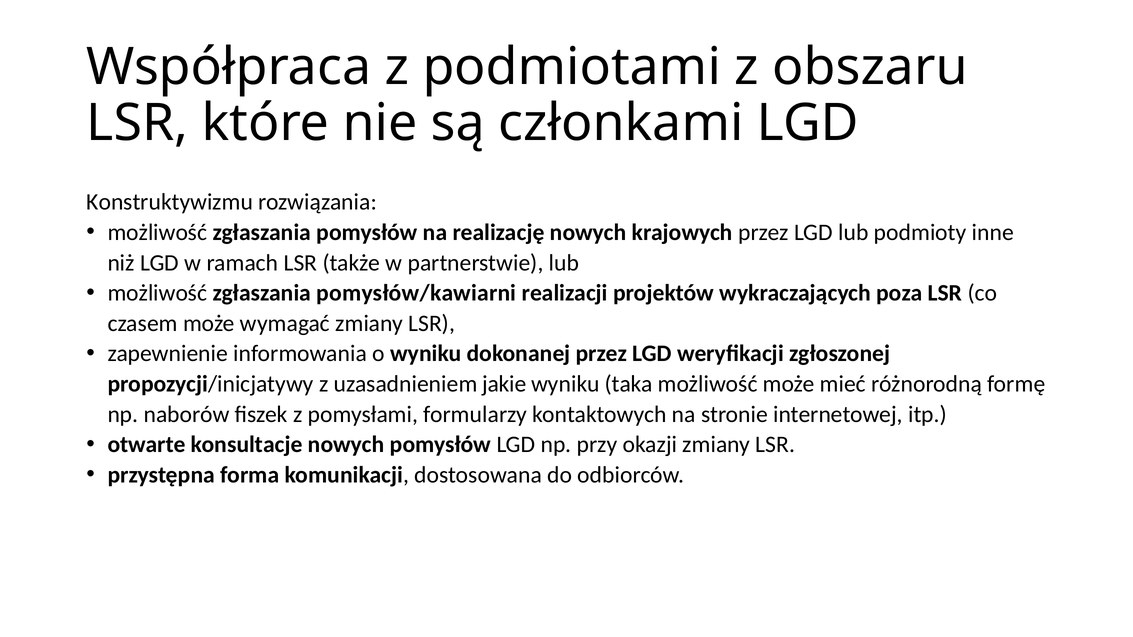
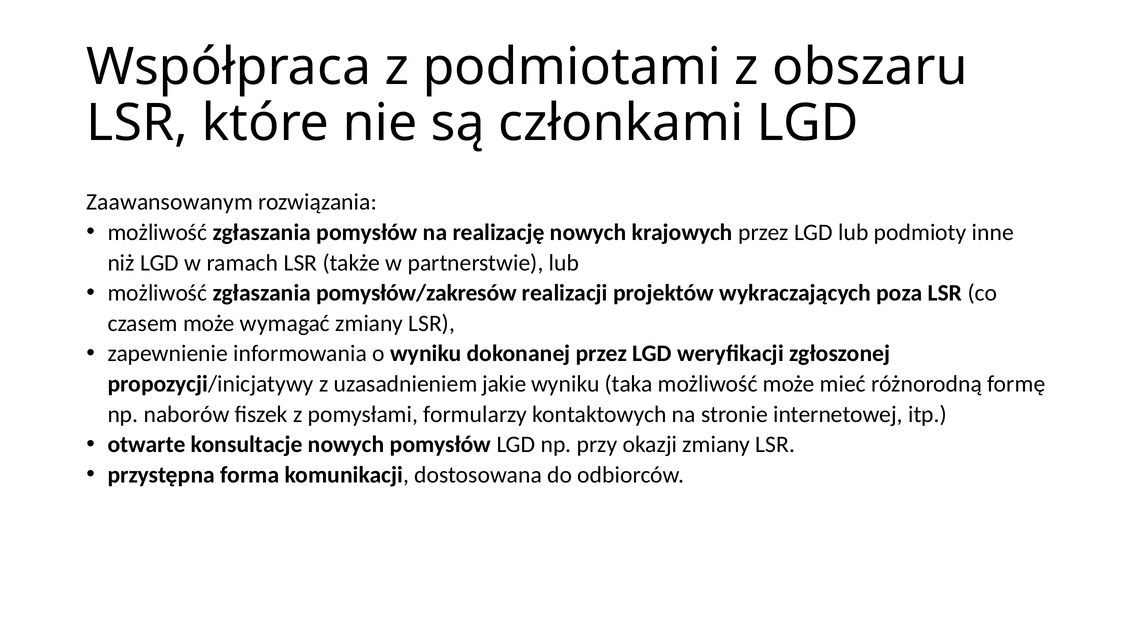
Konstruktywizmu: Konstruktywizmu -> Zaawansowanym (170, 202)
pomysłów/kawiarni: pomysłów/kawiarni -> pomysłów/zakresów (417, 293)
